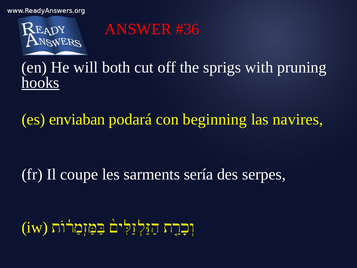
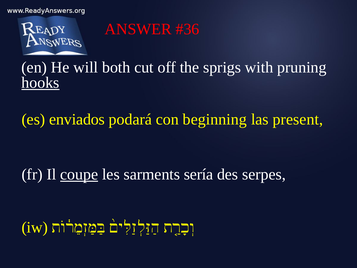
enviaban: enviaban -> enviados (77, 119)
navires: navires -> present (298, 119)
coupe underline: none -> present (79, 174)
